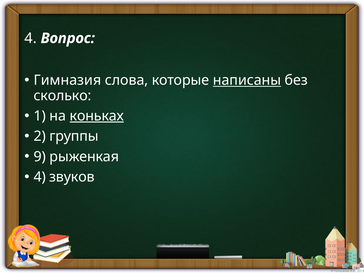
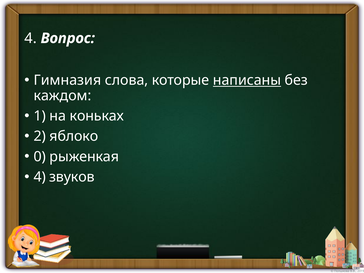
сколько: сколько -> каждом (62, 96)
коньках underline: present -> none (97, 116)
группы: группы -> яблоко (74, 136)
9: 9 -> 0 (40, 157)
